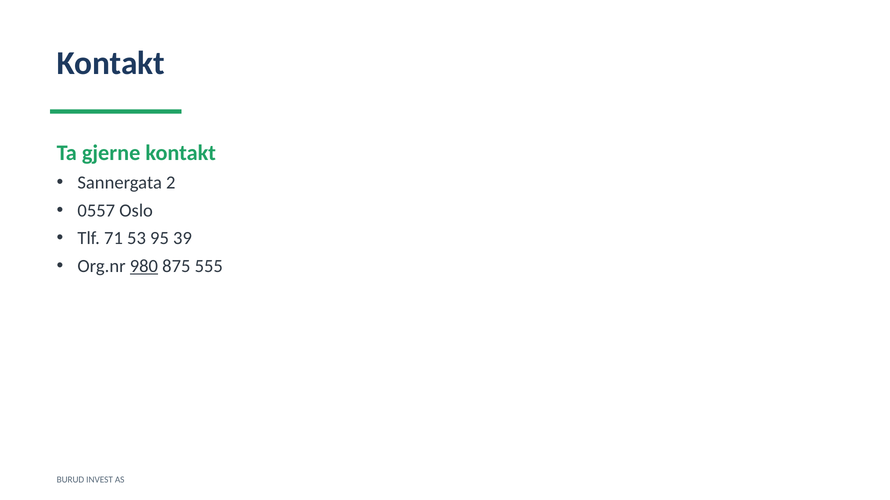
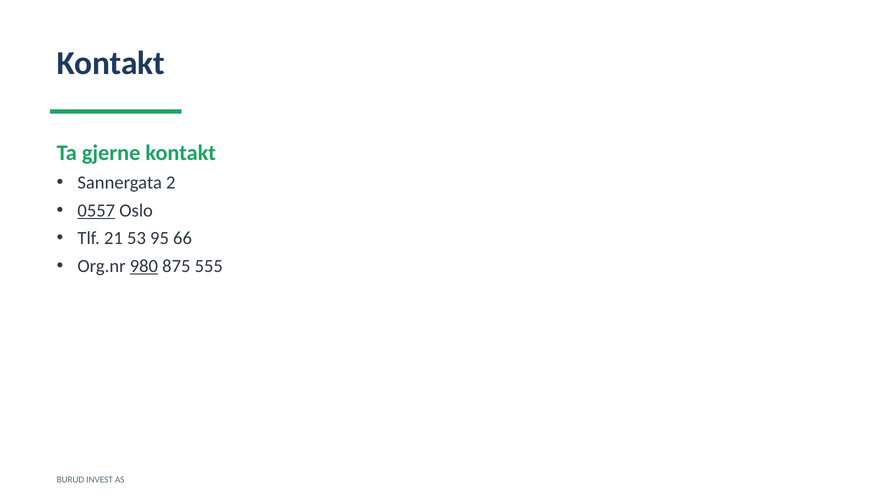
0557 underline: none -> present (96, 211)
71: 71 -> 21 (113, 239)
39: 39 -> 66 (183, 239)
